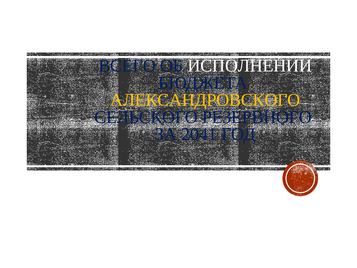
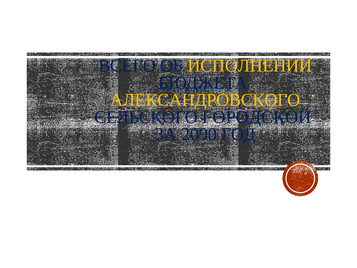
ИСПОЛНЕНИИ colour: white -> yellow (250, 66)
РЕЗЕРВНОГО: РЕЗЕРВНОГО -> ГОРОДСКОЙ (257, 117)
2041: 2041 -> 2090 (199, 134)
